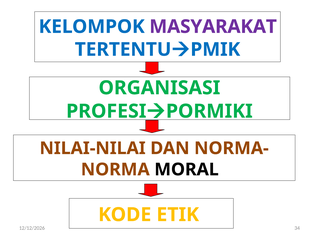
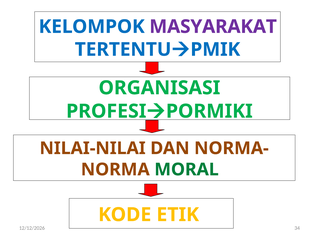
MORAL colour: black -> green (187, 170)
